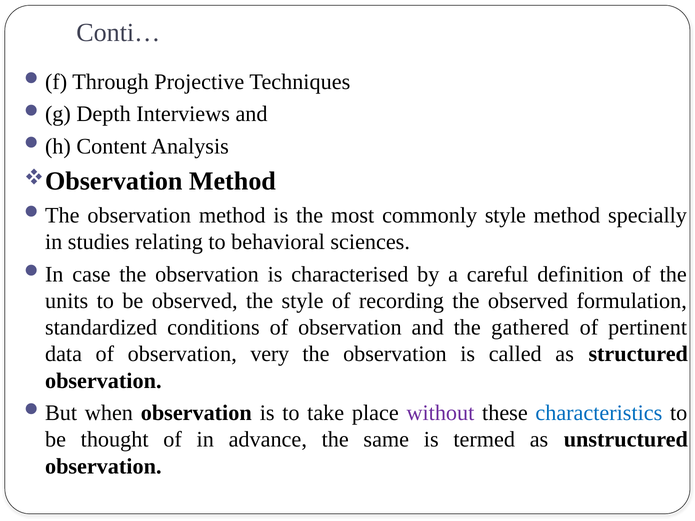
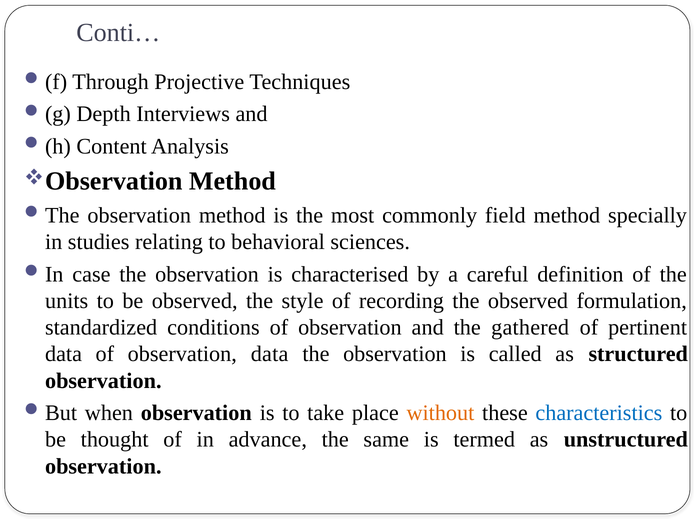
commonly style: style -> field (505, 216)
observation very: very -> data (270, 354)
without colour: purple -> orange (440, 413)
